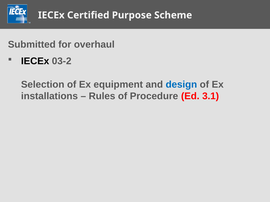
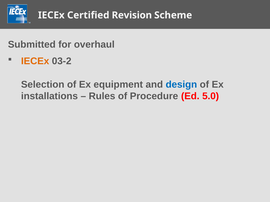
Purpose: Purpose -> Revision (132, 15)
IECEx colour: black -> orange (35, 61)
3.1: 3.1 -> 5.0 (211, 96)
